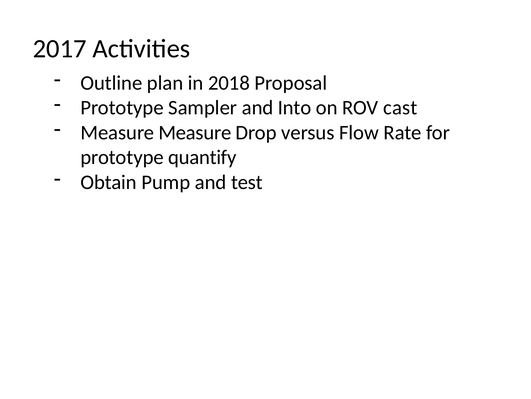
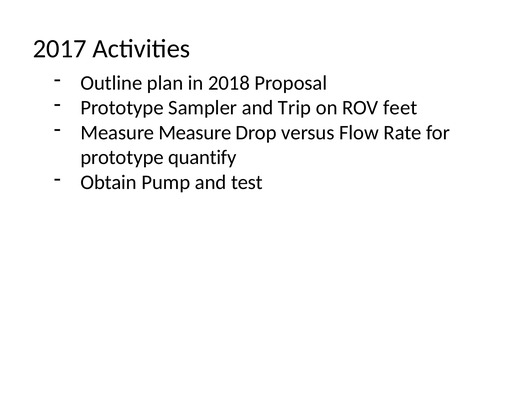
Into: Into -> Trip (294, 108)
cast: cast -> feet (400, 108)
